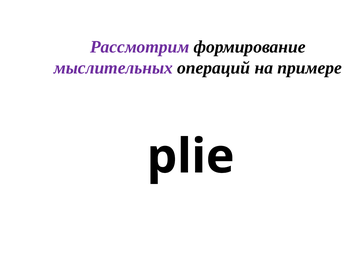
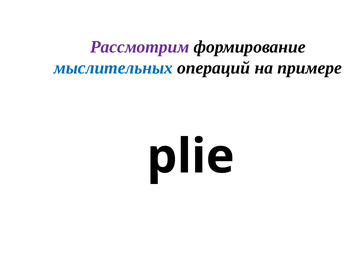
мыслительных colour: purple -> blue (113, 68)
